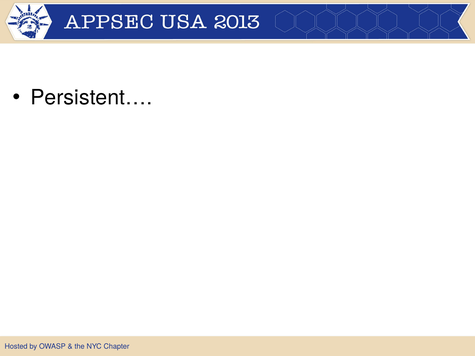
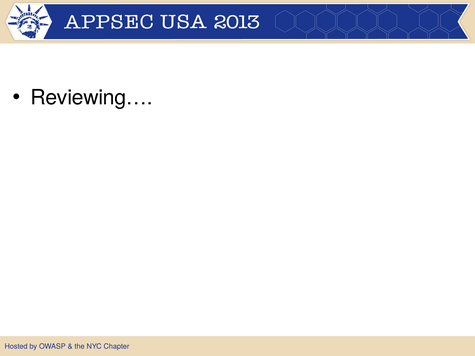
Persistent…: Persistent… -> Reviewing… (92, 98)
